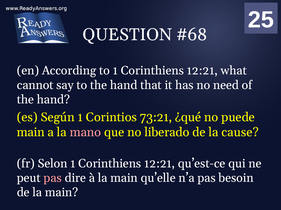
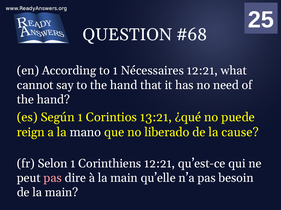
to 1 Corinthiens: Corinthiens -> Nécessaires (152, 71)
73:21: 73:21 -> 13:21 (156, 118)
main: main -> reign (31, 133)
mano colour: pink -> white (85, 133)
